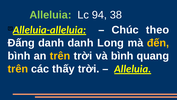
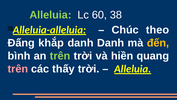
94: 94 -> 60 (99, 15)
Ðấng danh: danh -> khắp (51, 43)
danh Long: Long -> Danh (111, 43)
trên colour: yellow -> light green (60, 56)
và bình: bình -> hiền (122, 56)
trên colour: yellow -> pink (18, 69)
